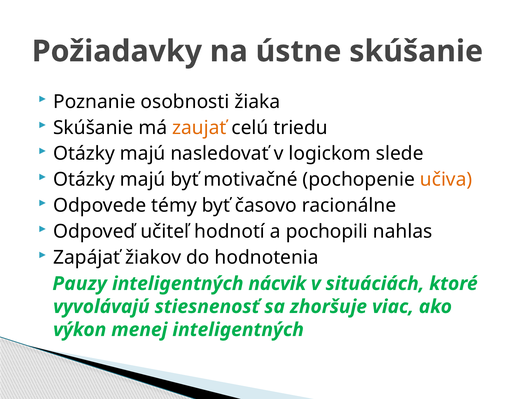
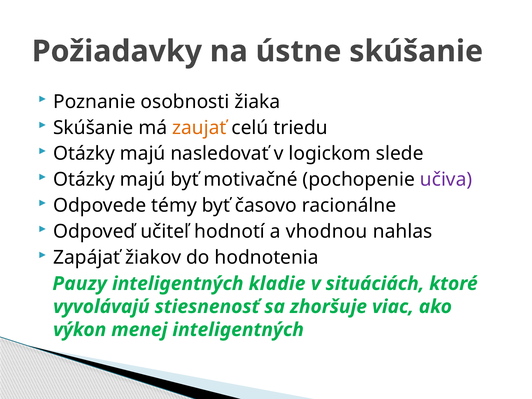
učiva colour: orange -> purple (446, 180)
pochopili: pochopili -> vhodnou (327, 232)
nácvik: nácvik -> kladie (277, 284)
